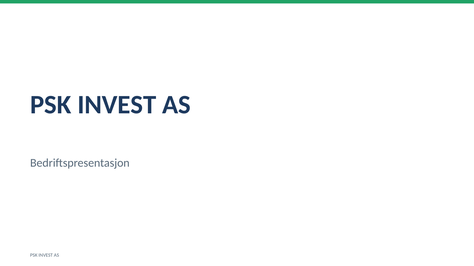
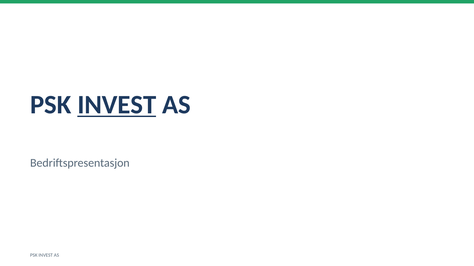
INVEST underline: none -> present (117, 105)
